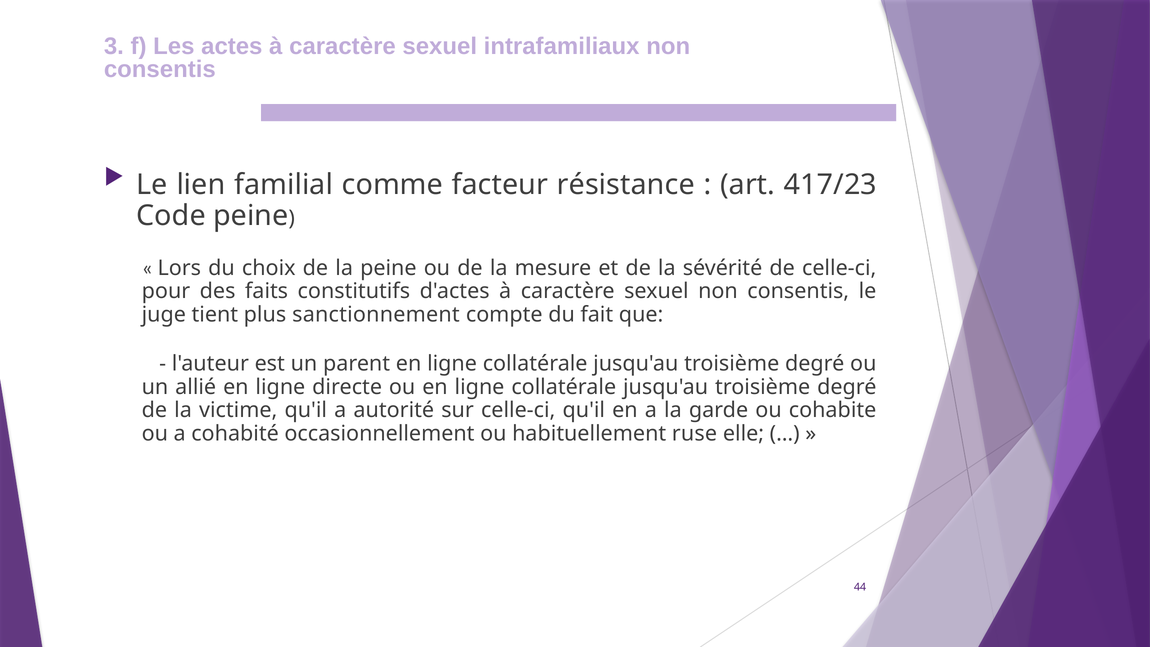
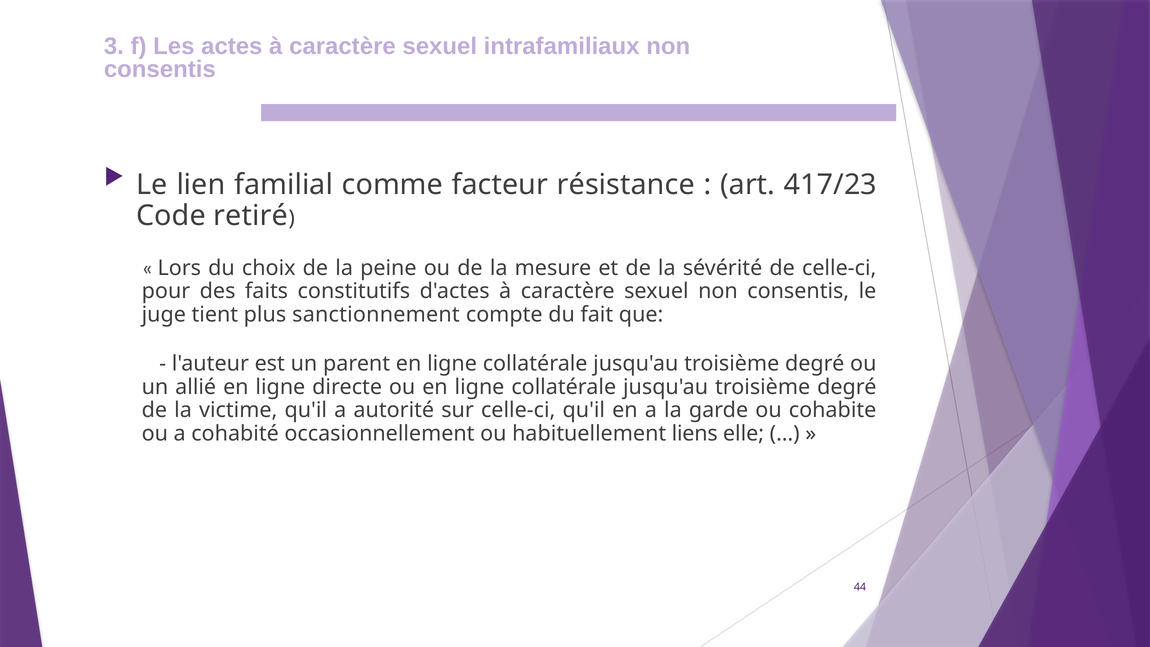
Code peine: peine -> retiré (251, 216)
ruse: ruse -> liens (695, 434)
